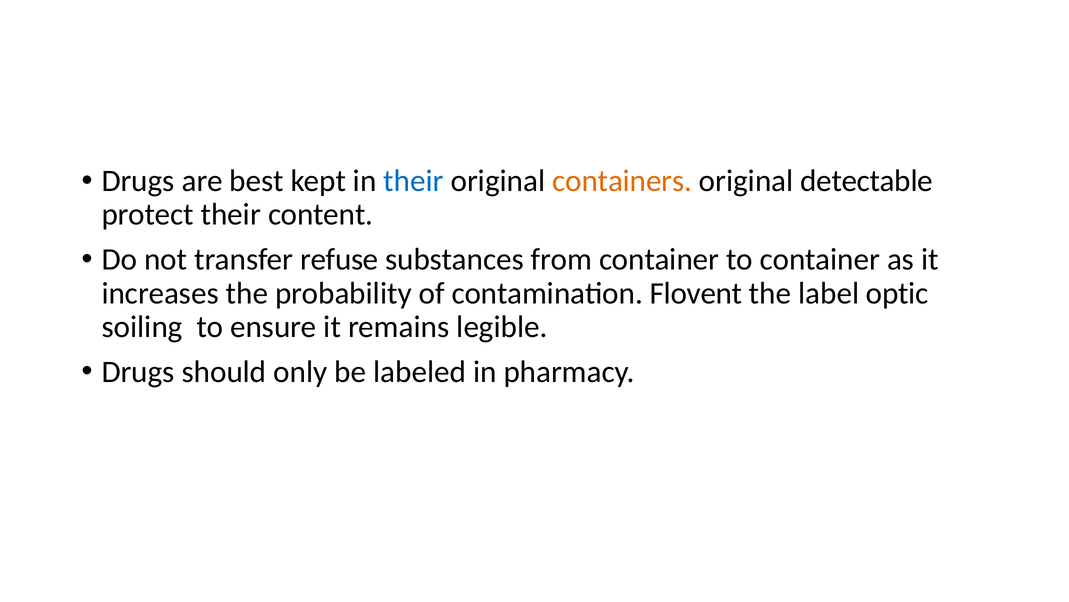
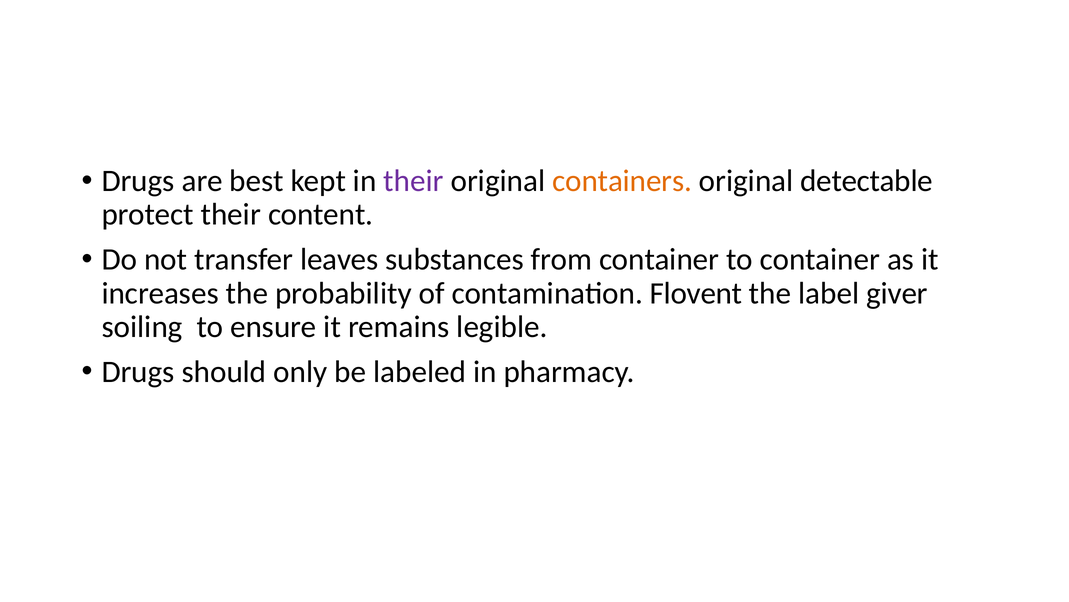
their colour: blue -> purple (414, 181)
refuse: refuse -> leaves (339, 259)
optic: optic -> giver (897, 293)
